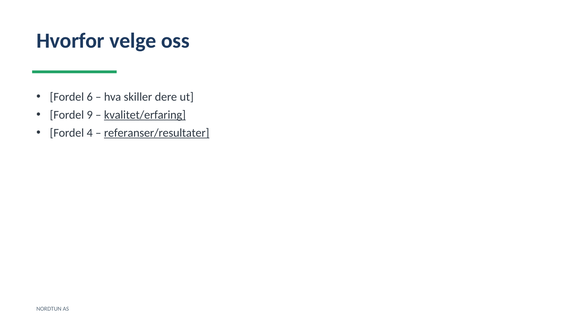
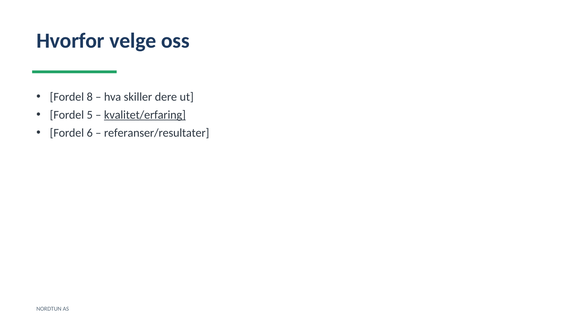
6: 6 -> 8 (90, 97)
9: 9 -> 5 (90, 115)
4: 4 -> 6 (90, 133)
referanser/resultater underline: present -> none (157, 133)
